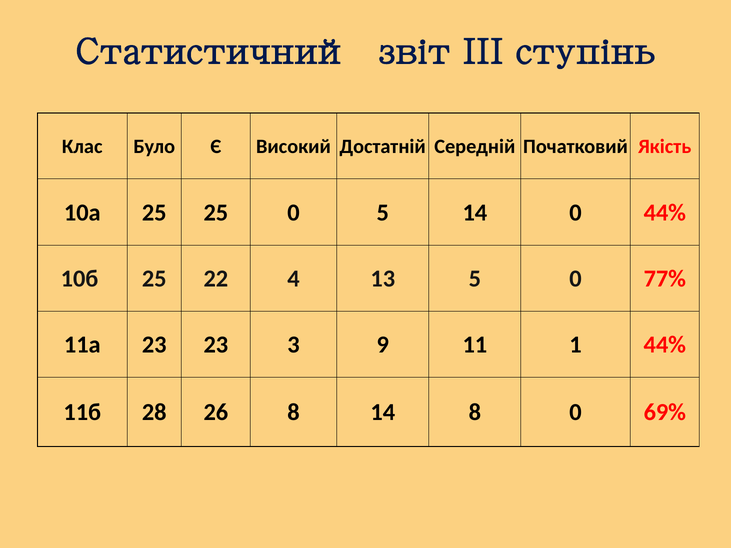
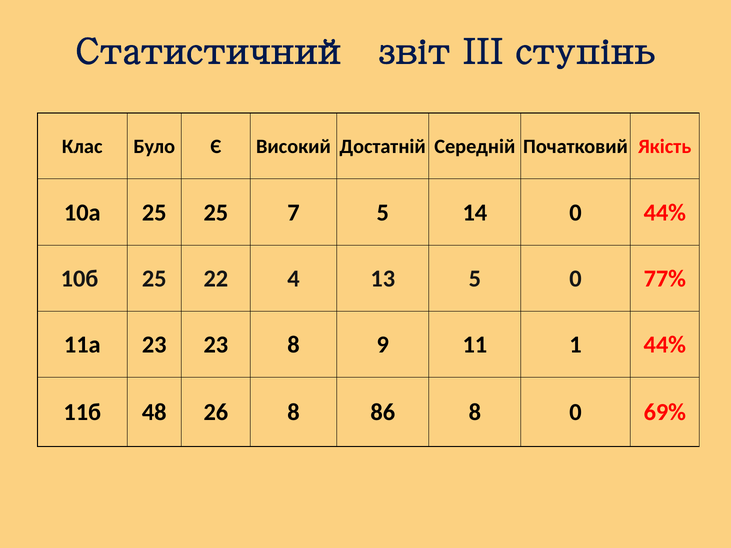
25 0: 0 -> 7 (294, 213)
23 3: 3 -> 8 (294, 345)
28: 28 -> 48 (154, 413)
8 14: 14 -> 86 (383, 413)
